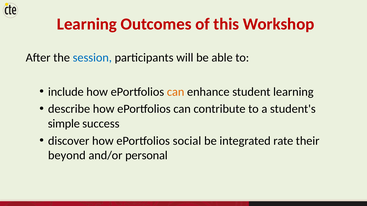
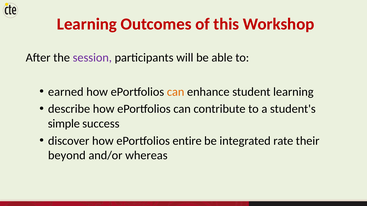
session colour: blue -> purple (92, 58)
include: include -> earned (66, 92)
social: social -> entire (187, 141)
personal: personal -> whereas (146, 156)
